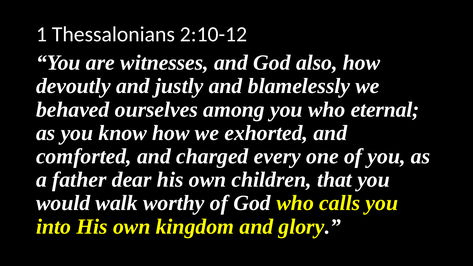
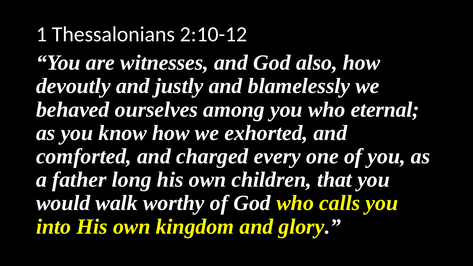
dear: dear -> long (132, 180)
